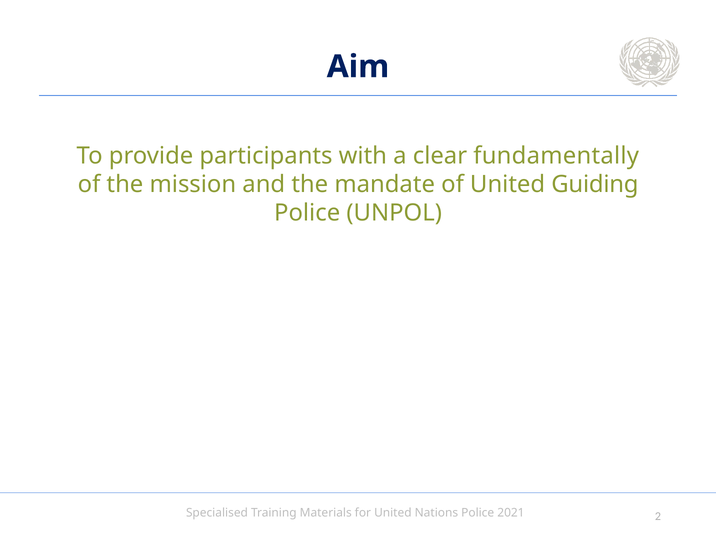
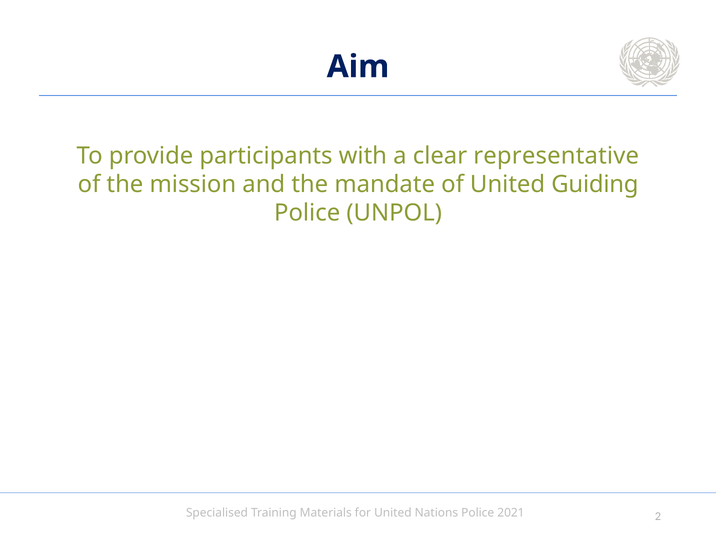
fundamentally: fundamentally -> representative (556, 156)
